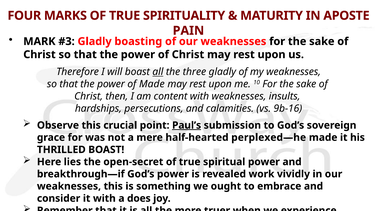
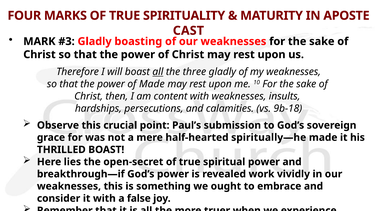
PAIN: PAIN -> CAST (188, 31)
9b-16: 9b-16 -> 9b-18 (288, 108)
Paul’s underline: present -> none (187, 125)
perplexed—he: perplexed—he -> spiritually—he (269, 137)
does: does -> false (139, 198)
